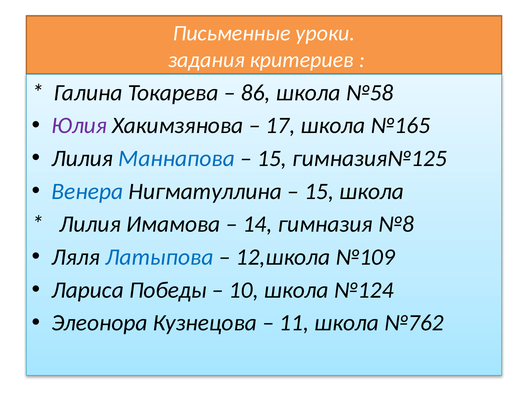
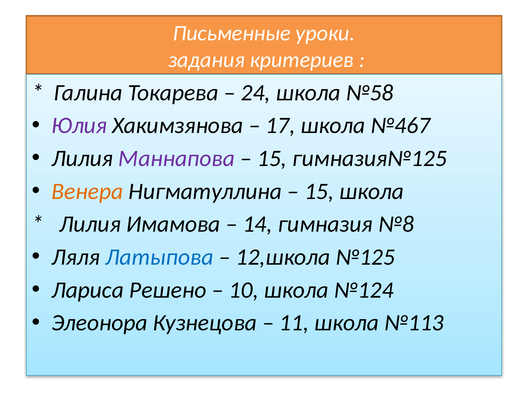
86: 86 -> 24 (256, 93)
№165: №165 -> №467 (400, 126)
Маннапова colour: blue -> purple (177, 158)
Венера colour: blue -> orange (87, 191)
№109: №109 -> №125 (365, 257)
Победы: Победы -> Решено (168, 290)
№762: №762 -> №113 (414, 323)
